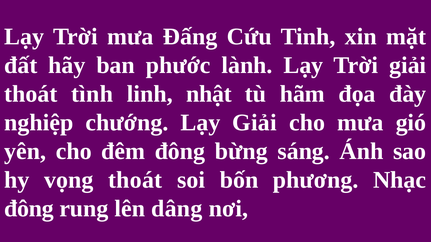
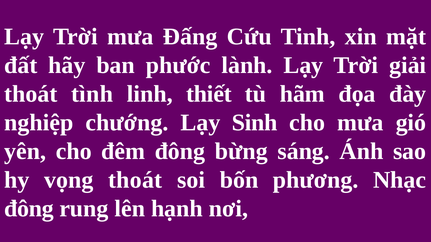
nhật: nhật -> thiết (209, 94)
Lạy Giải: Giải -> Sinh (255, 123)
dâng: dâng -> hạnh (177, 209)
